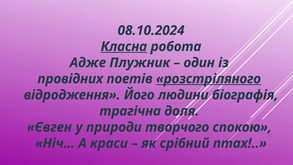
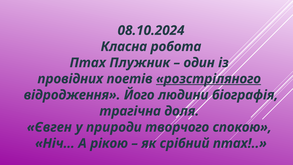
Класна underline: present -> none (124, 47)
Адже: Адже -> Птах (88, 63)
краси: краси -> рікою (109, 143)
